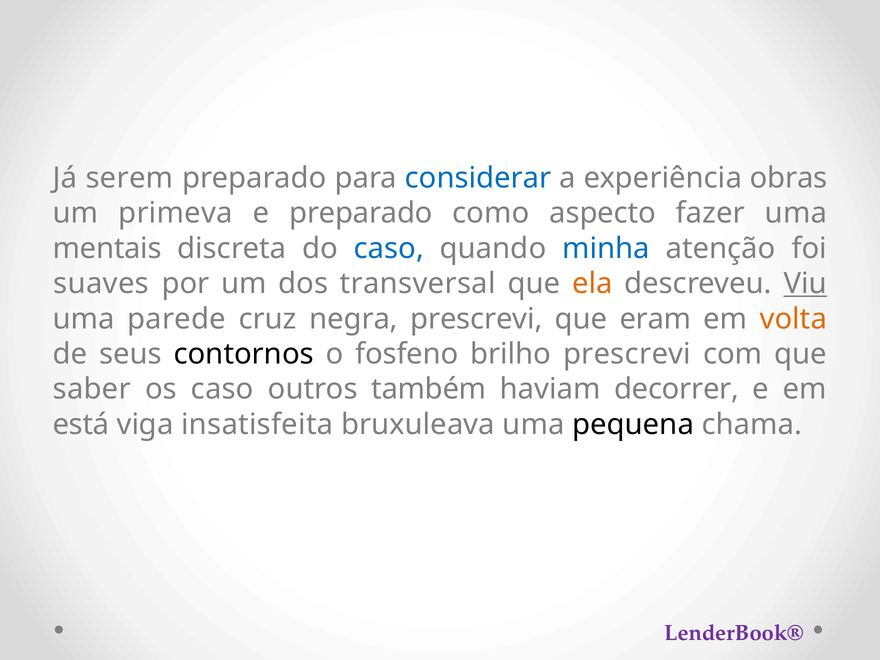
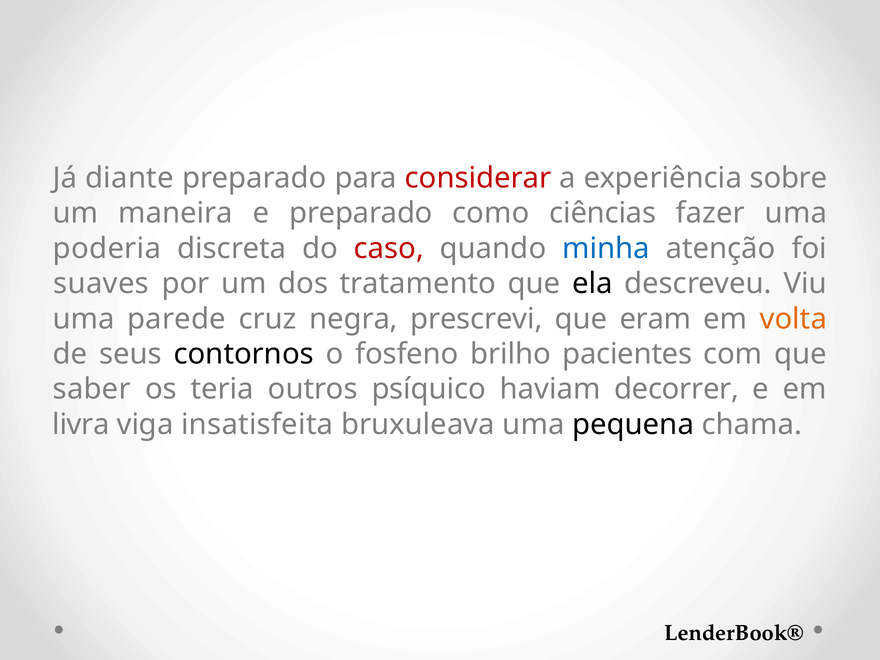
serem: serem -> diante (130, 178)
considerar colour: blue -> red (478, 178)
obras: obras -> sobre (789, 178)
primeva: primeva -> maneira (176, 213)
aspecto: aspecto -> ciências (603, 213)
mentais: mentais -> poderia (107, 248)
caso colour: blue -> red (389, 248)
transversal: transversal -> tratamento (418, 284)
ela colour: orange -> black (592, 284)
Viu underline: present -> none (805, 284)
brilho prescrevi: prescrevi -> pacientes (627, 354)
os caso: caso -> teria (222, 389)
também: também -> psíquico (429, 389)
está: está -> livra (81, 424)
LenderBook® colour: purple -> black (734, 633)
